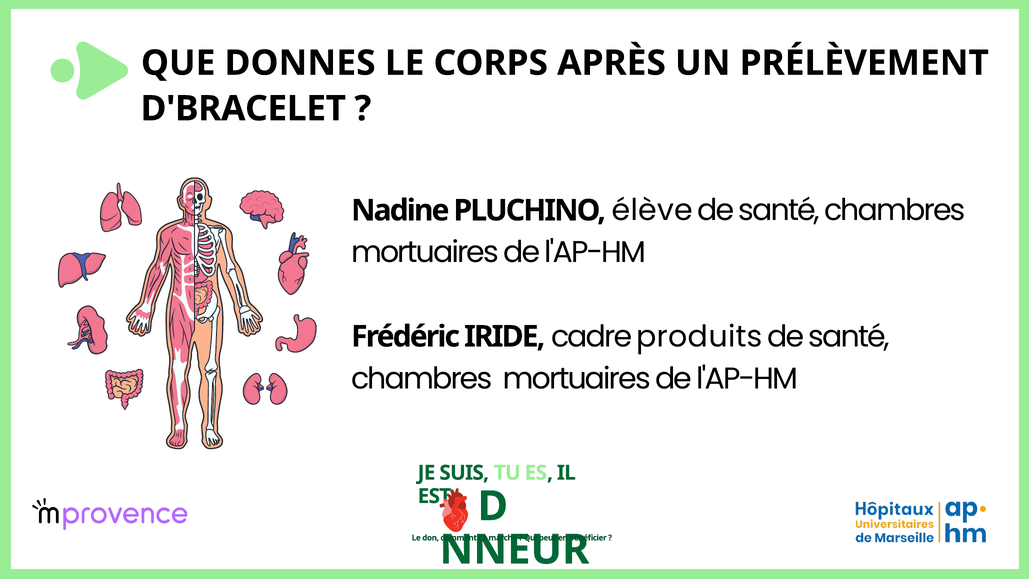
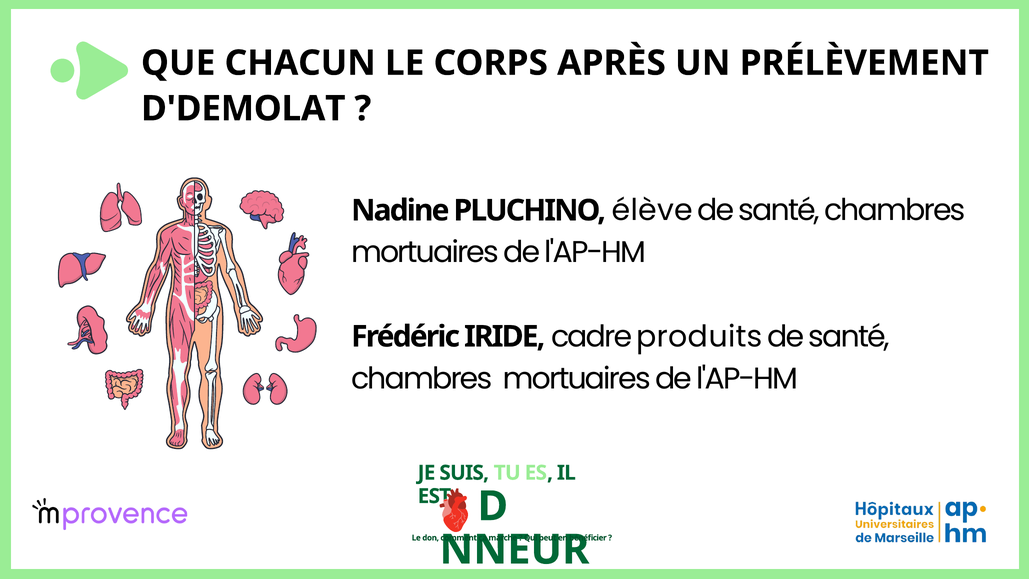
DONNES: DONNES -> CHACUN (300, 63)
D'BRACELET: D'BRACELET -> D'DEMOLAT (243, 109)
